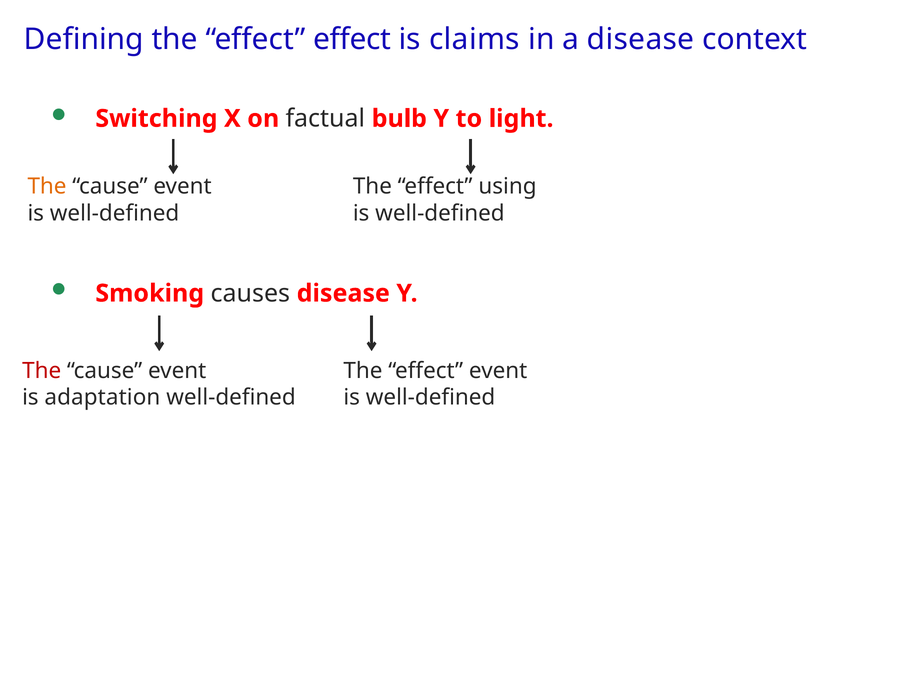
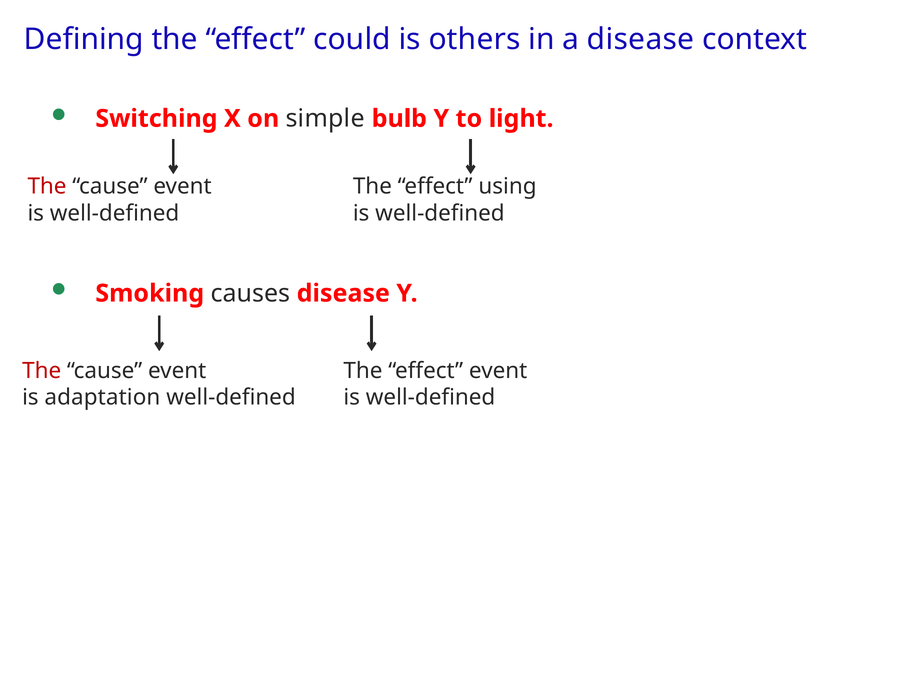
effect effect: effect -> could (352, 40)
claims: claims -> others (475, 40)
factual: factual -> simple (325, 119)
The colour: orange -> red (47, 187)
